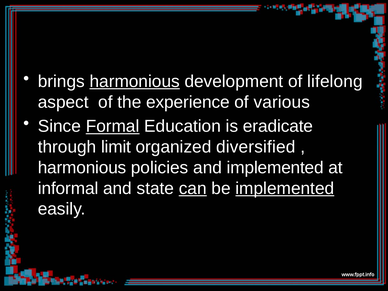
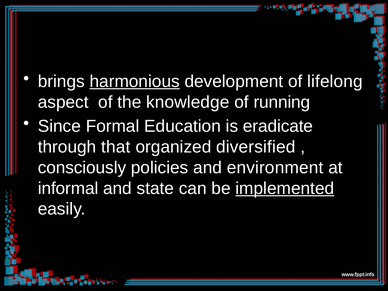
experience: experience -> knowledge (188, 102)
various: various -> running (282, 102)
Formal underline: present -> none (113, 126)
limit: limit -> that (116, 147)
harmonious: harmonious -> consciously (82, 168)
and implemented: implemented -> environment (275, 168)
can underline: present -> none (193, 188)
